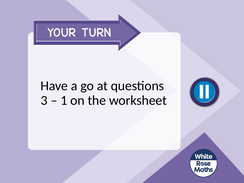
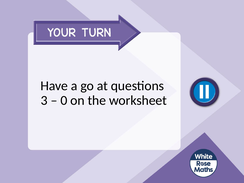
1: 1 -> 0 (64, 100)
